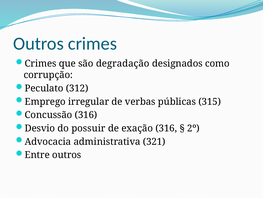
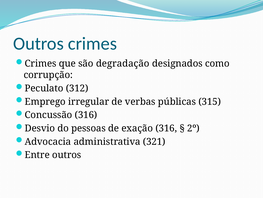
possuir: possuir -> pessoas (88, 128)
